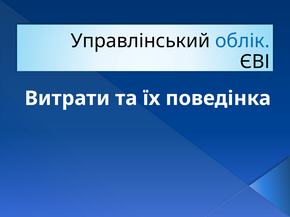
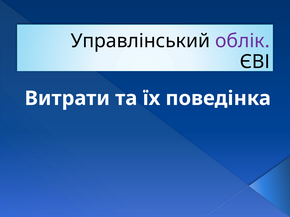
облік colour: blue -> purple (242, 41)
